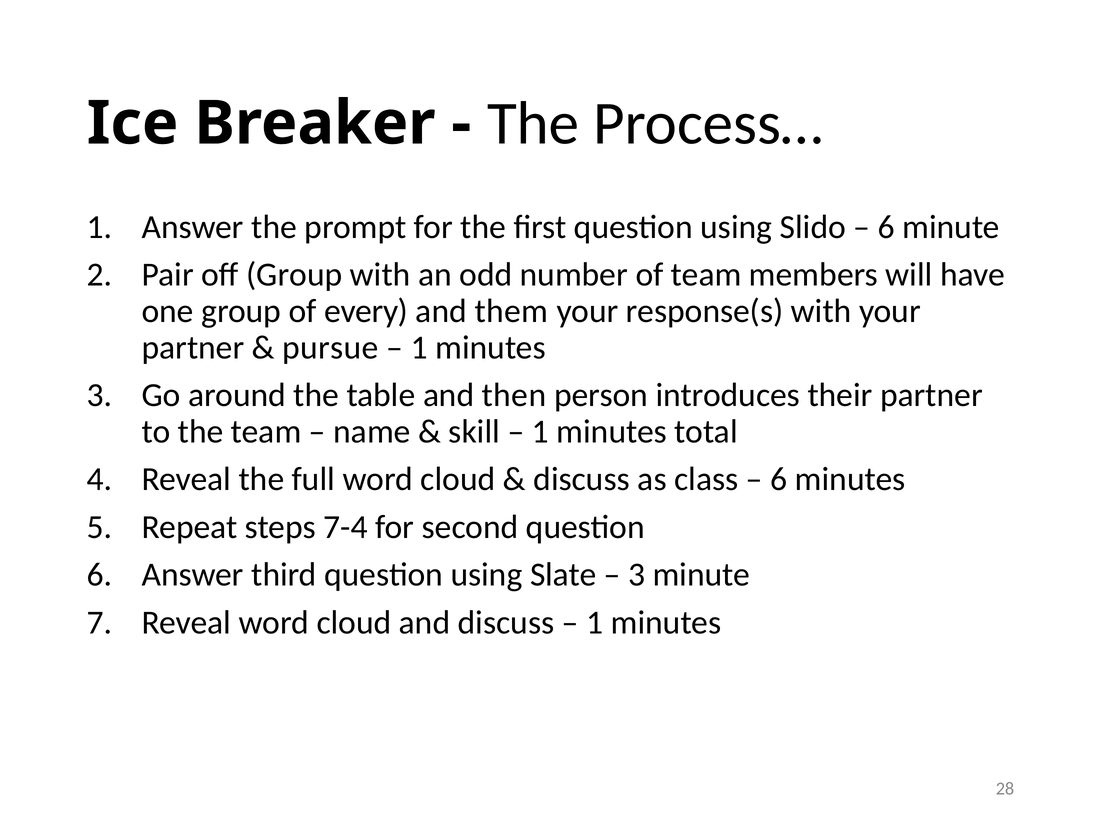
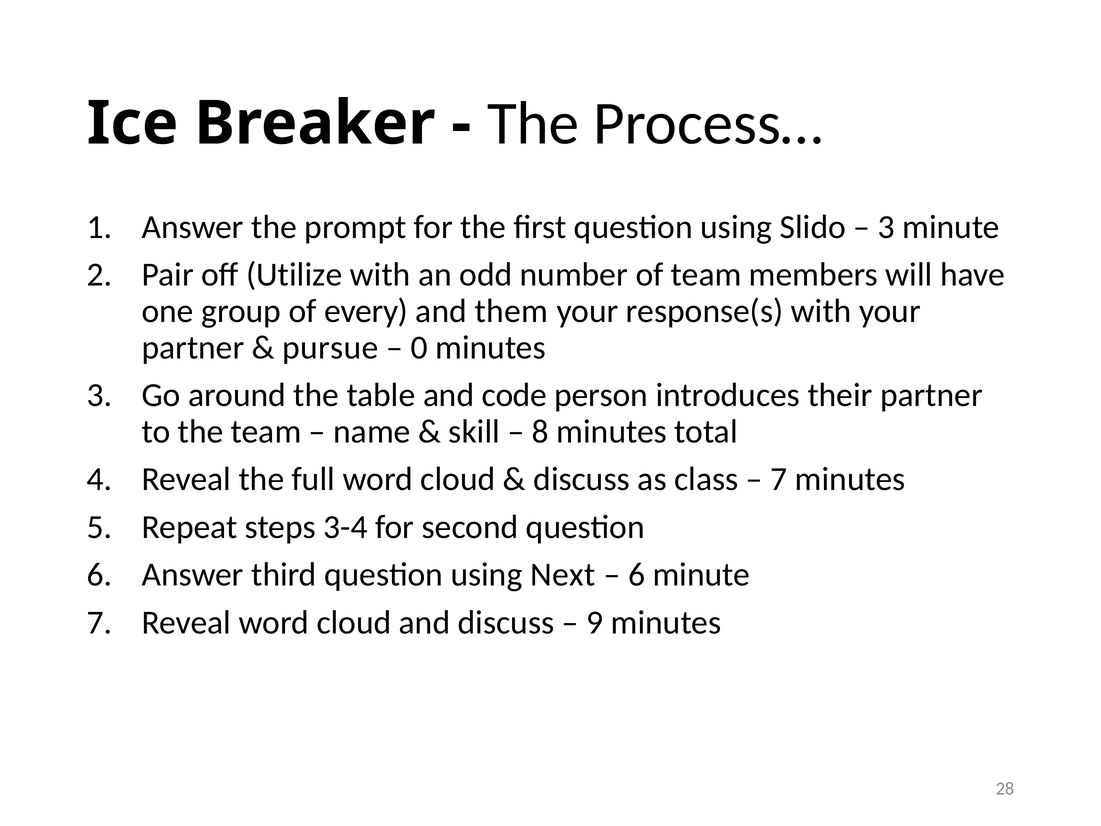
6: 6 -> 3 (886, 227)
off Group: Group -> Utilize (294, 275)
1: 1 -> 0 (419, 347)
then: then -> code (514, 395)
1: 1 -> 8 (540, 431)
6: 6 -> 7 (779, 479)
7-4: 7-4 -> 3-4 (346, 527)
Slate: Slate -> Next (563, 575)
3: 3 -> 6 (637, 575)
1: 1 -> 9 (595, 622)
